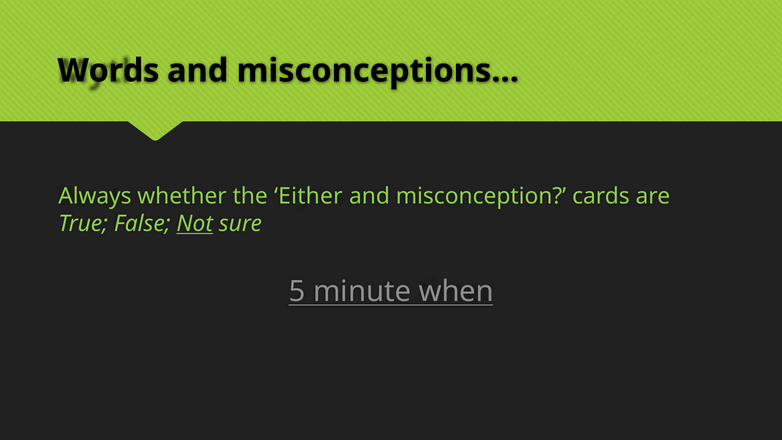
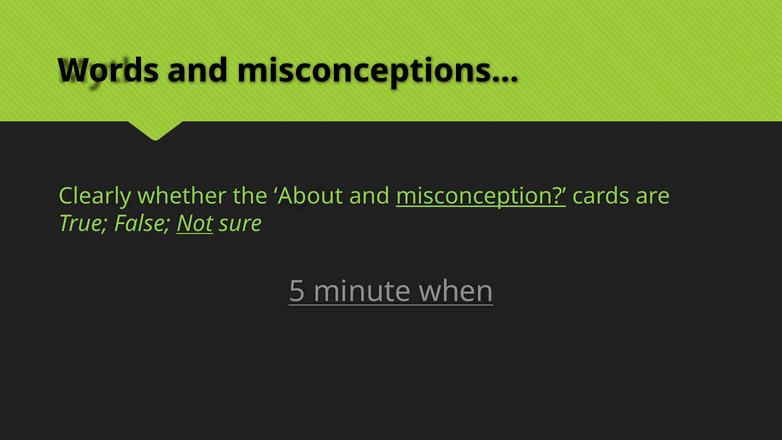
Always: Always -> Clearly (95, 196)
Either: Either -> About (308, 196)
misconception underline: none -> present (481, 196)
